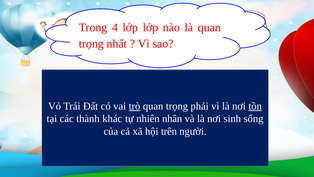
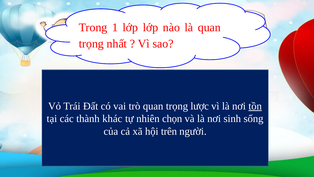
4: 4 -> 1 (115, 27)
trò underline: present -> none (134, 106)
phải: phải -> lược (200, 106)
nhân: nhân -> chọn (172, 118)
